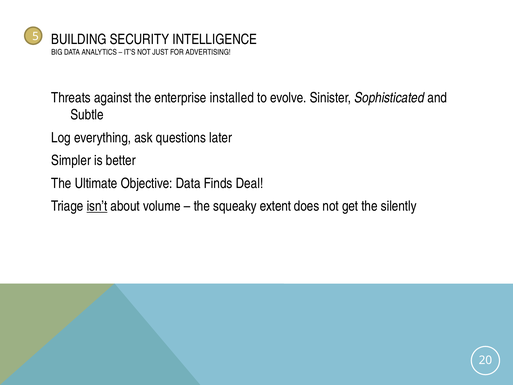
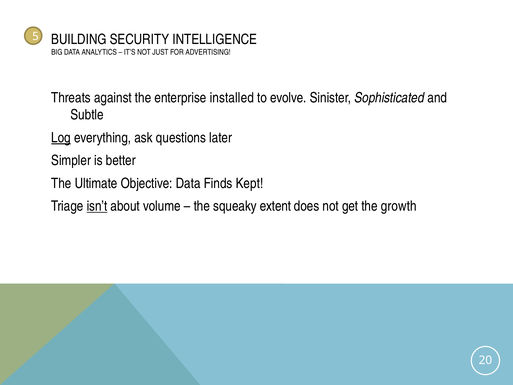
Log underline: none -> present (61, 138)
Deal: Deal -> Kept (250, 183)
silently: silently -> growth (399, 206)
